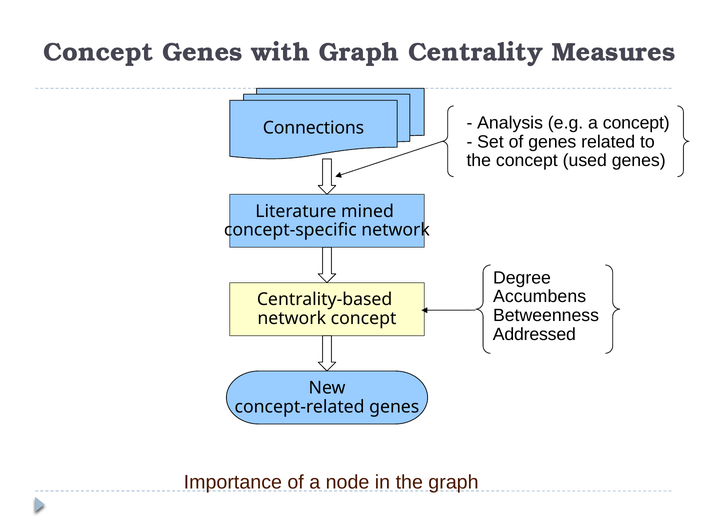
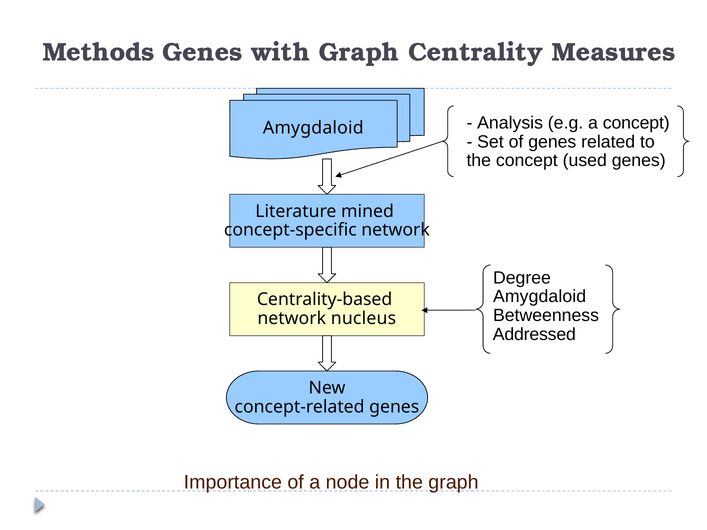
Concept: Concept -> Methods (99, 52)
Connections: Connections -> Amygdaloid (313, 128)
Accumbens: Accumbens -> Amygdaloid (540, 297)
network concept: concept -> nucleus (363, 319)
